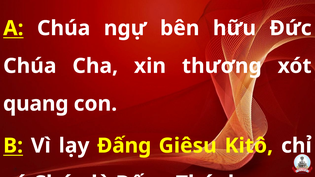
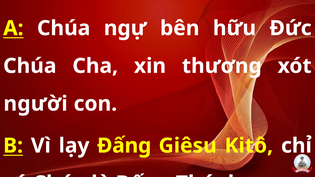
quang: quang -> người (36, 104)
